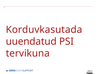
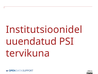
Korduvkasutada: Korduvkasutada -> Institutsioonidel (44, 29)
